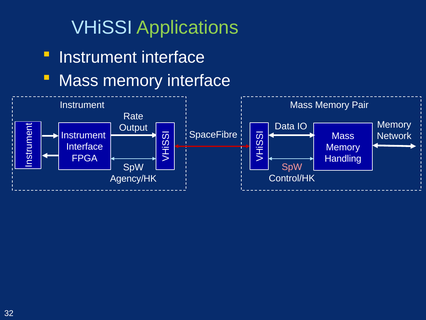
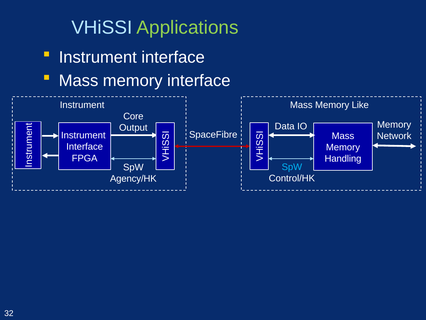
Pair: Pair -> Like (360, 105)
Rate: Rate -> Core (133, 116)
SpW colour: pink -> light blue (292, 167)
